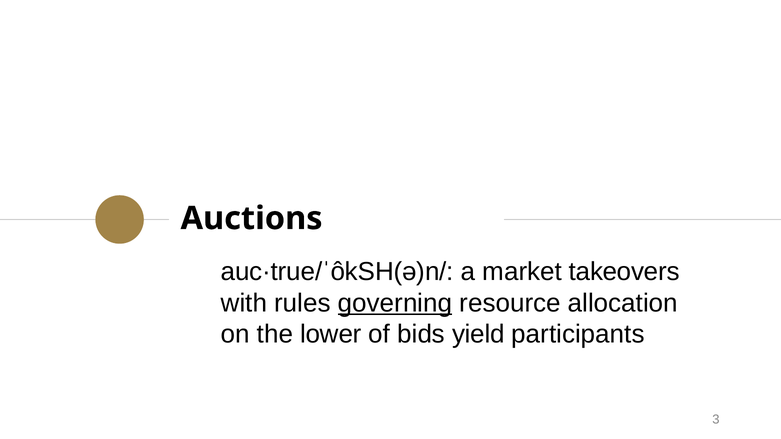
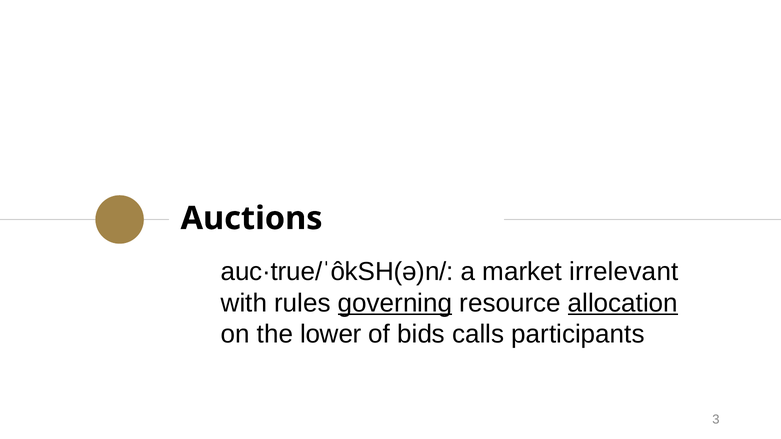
takeovers: takeovers -> irrelevant (624, 272)
allocation underline: none -> present (623, 303)
yield: yield -> calls (478, 334)
